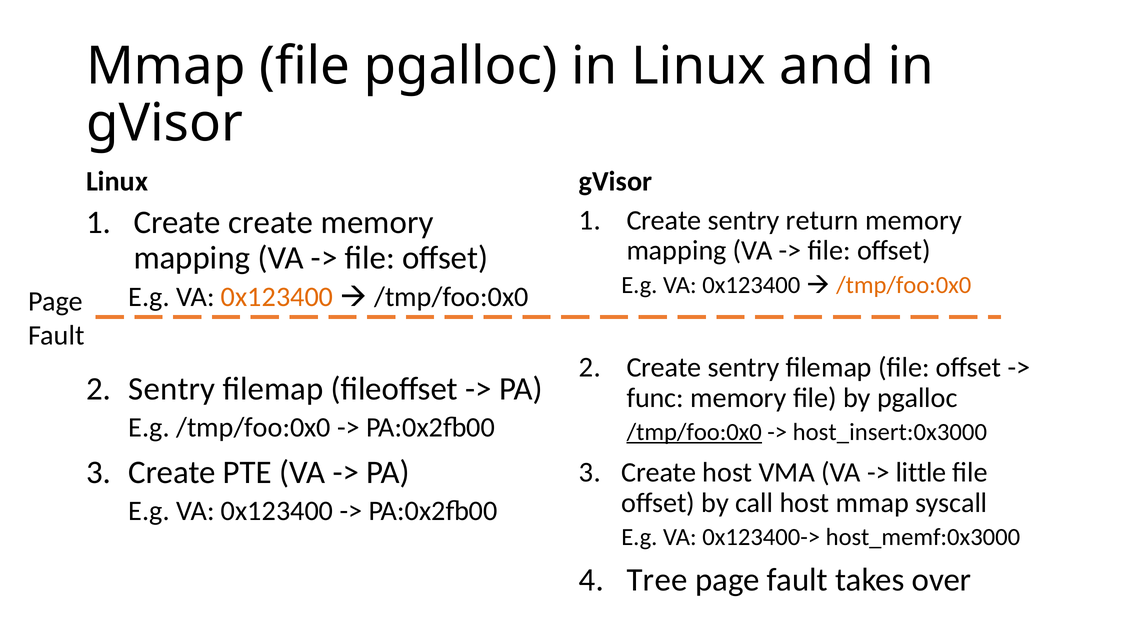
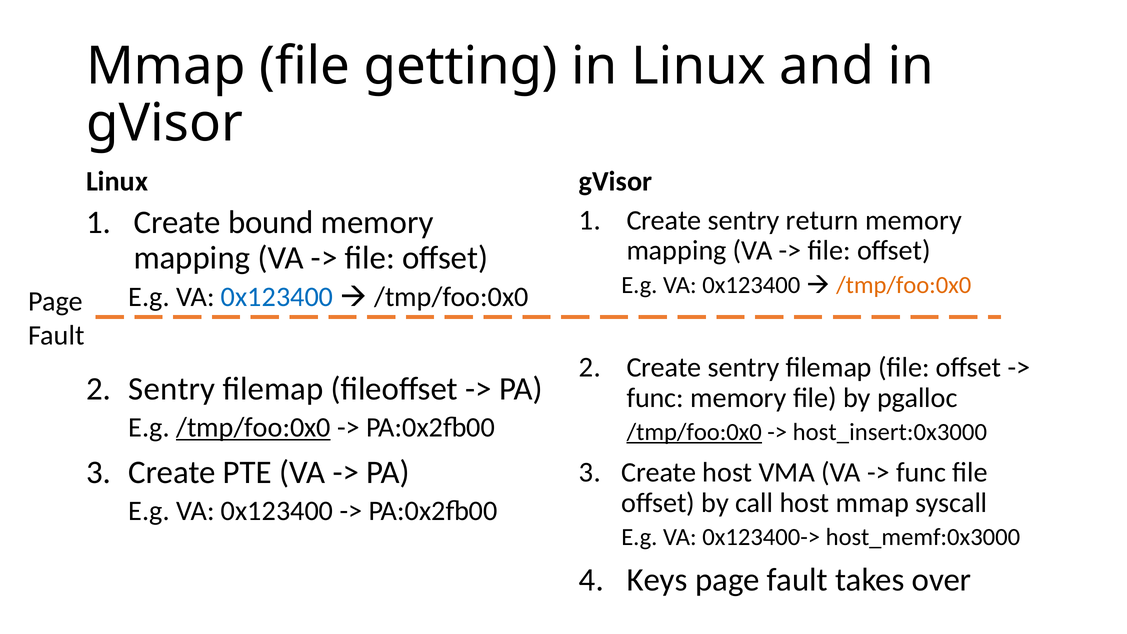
file pgalloc: pgalloc -> getting (461, 66)
Create create: create -> bound (271, 223)
0x123400 colour: orange -> blue (277, 297)
/tmp/foo:0x0 underline: none -> present (253, 428)
little: little -> func (921, 472)
Tree: Tree -> Keys (657, 580)
